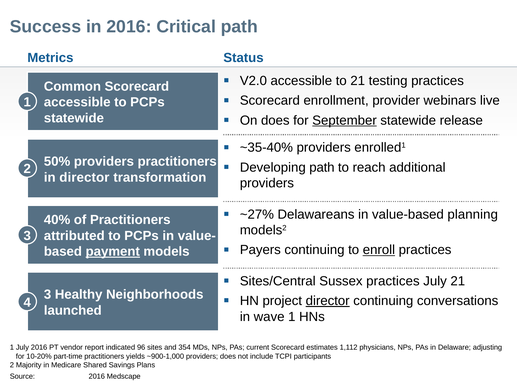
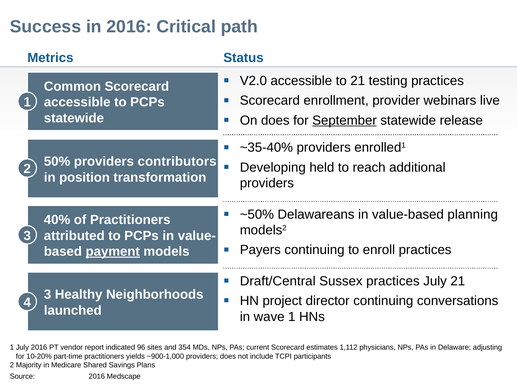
providers practitioners: practitioners -> contributors (177, 161)
Developing path: path -> held (322, 167)
in director: director -> position (85, 177)
~27%: ~27% -> ~50% (257, 214)
enroll underline: present -> none (379, 250)
Sites/Central: Sites/Central -> Draft/Central (278, 281)
director underline: present -> none (328, 301)
